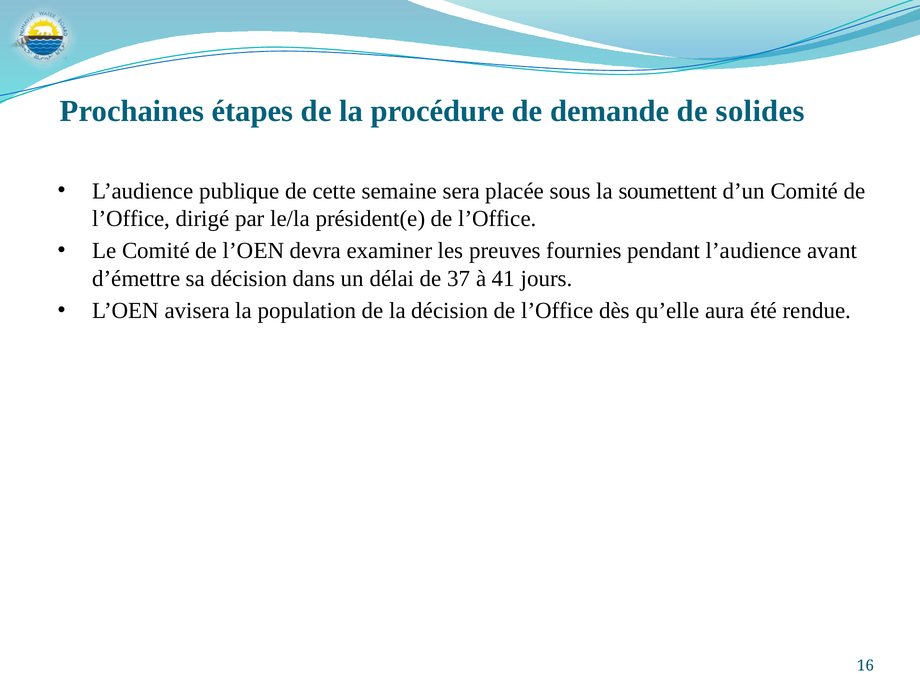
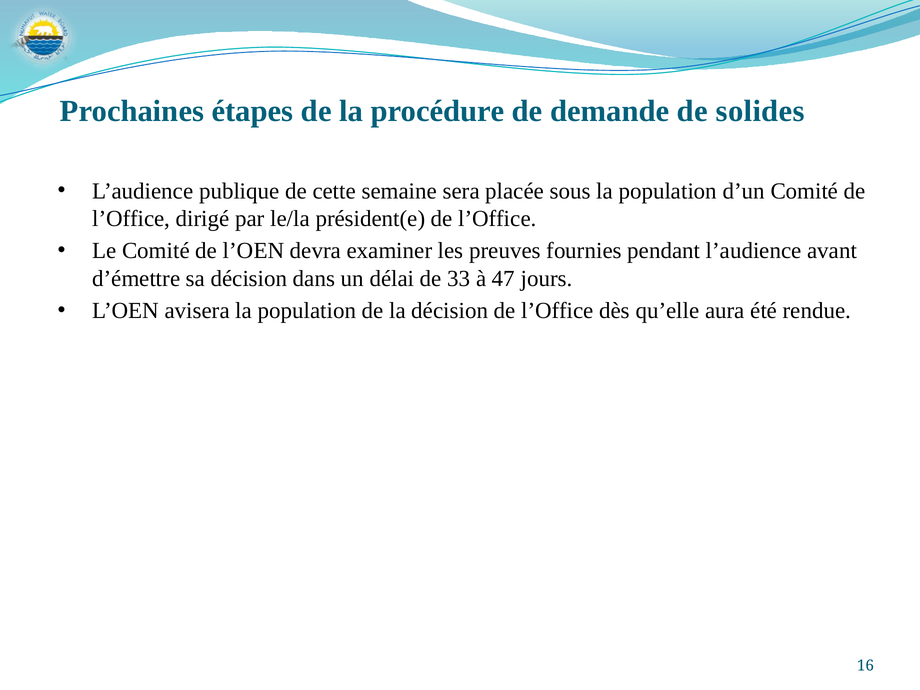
sous la soumettent: soumettent -> population (668, 191)
37: 37 -> 33 (459, 278)
41: 41 -> 47 (503, 278)
